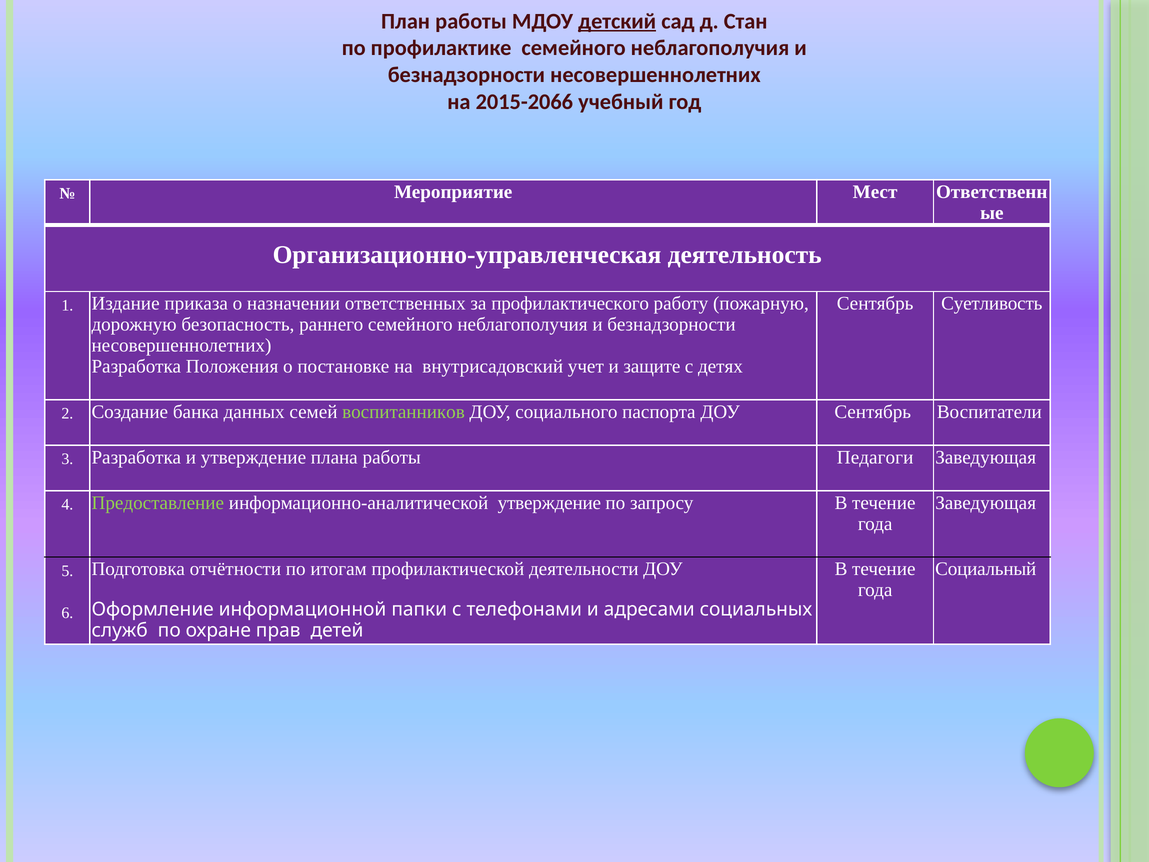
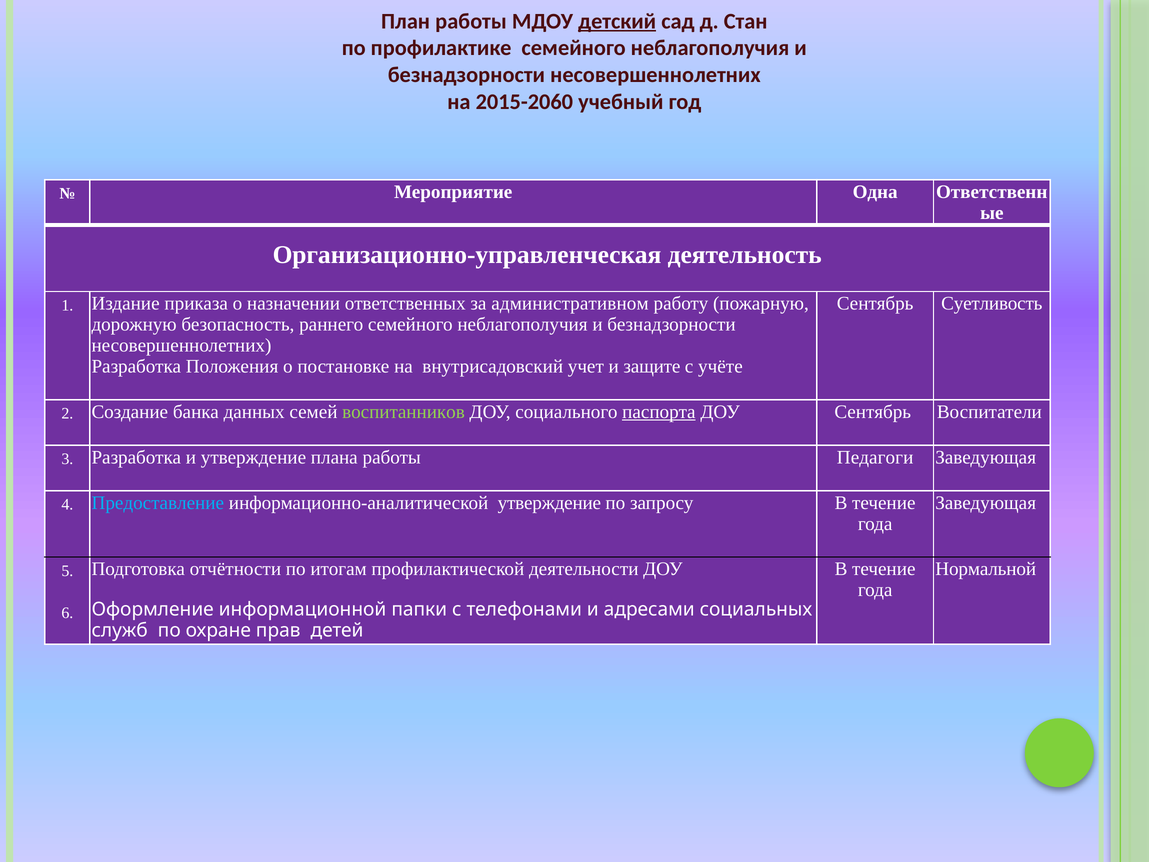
2015-2066: 2015-2066 -> 2015-2060 (524, 102)
Мест: Мест -> Одна (875, 192)
профилактического: профилактического -> административном (570, 304)
детях: детях -> учёте (720, 366)
паспорта underline: none -> present (659, 412)
Предоставление colour: light green -> light blue (158, 503)
Социальный: Социальный -> Нормальной (986, 569)
